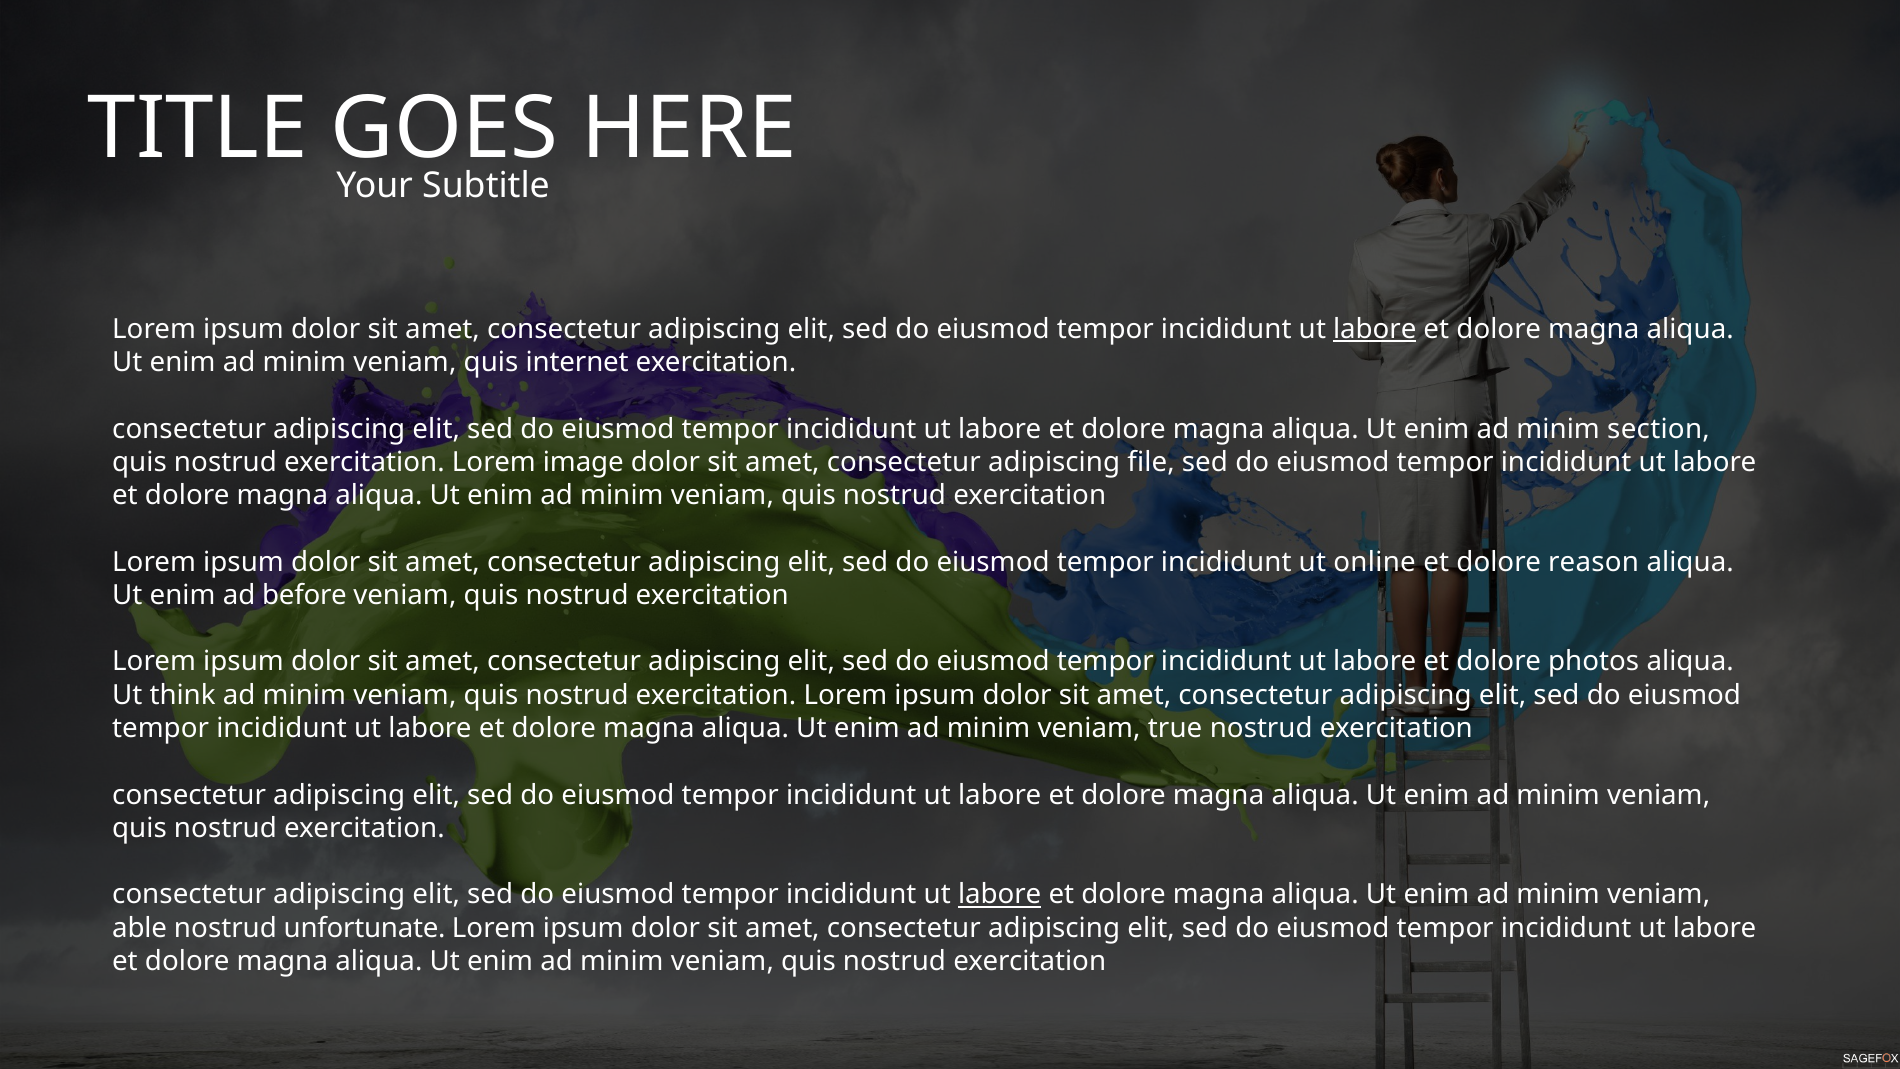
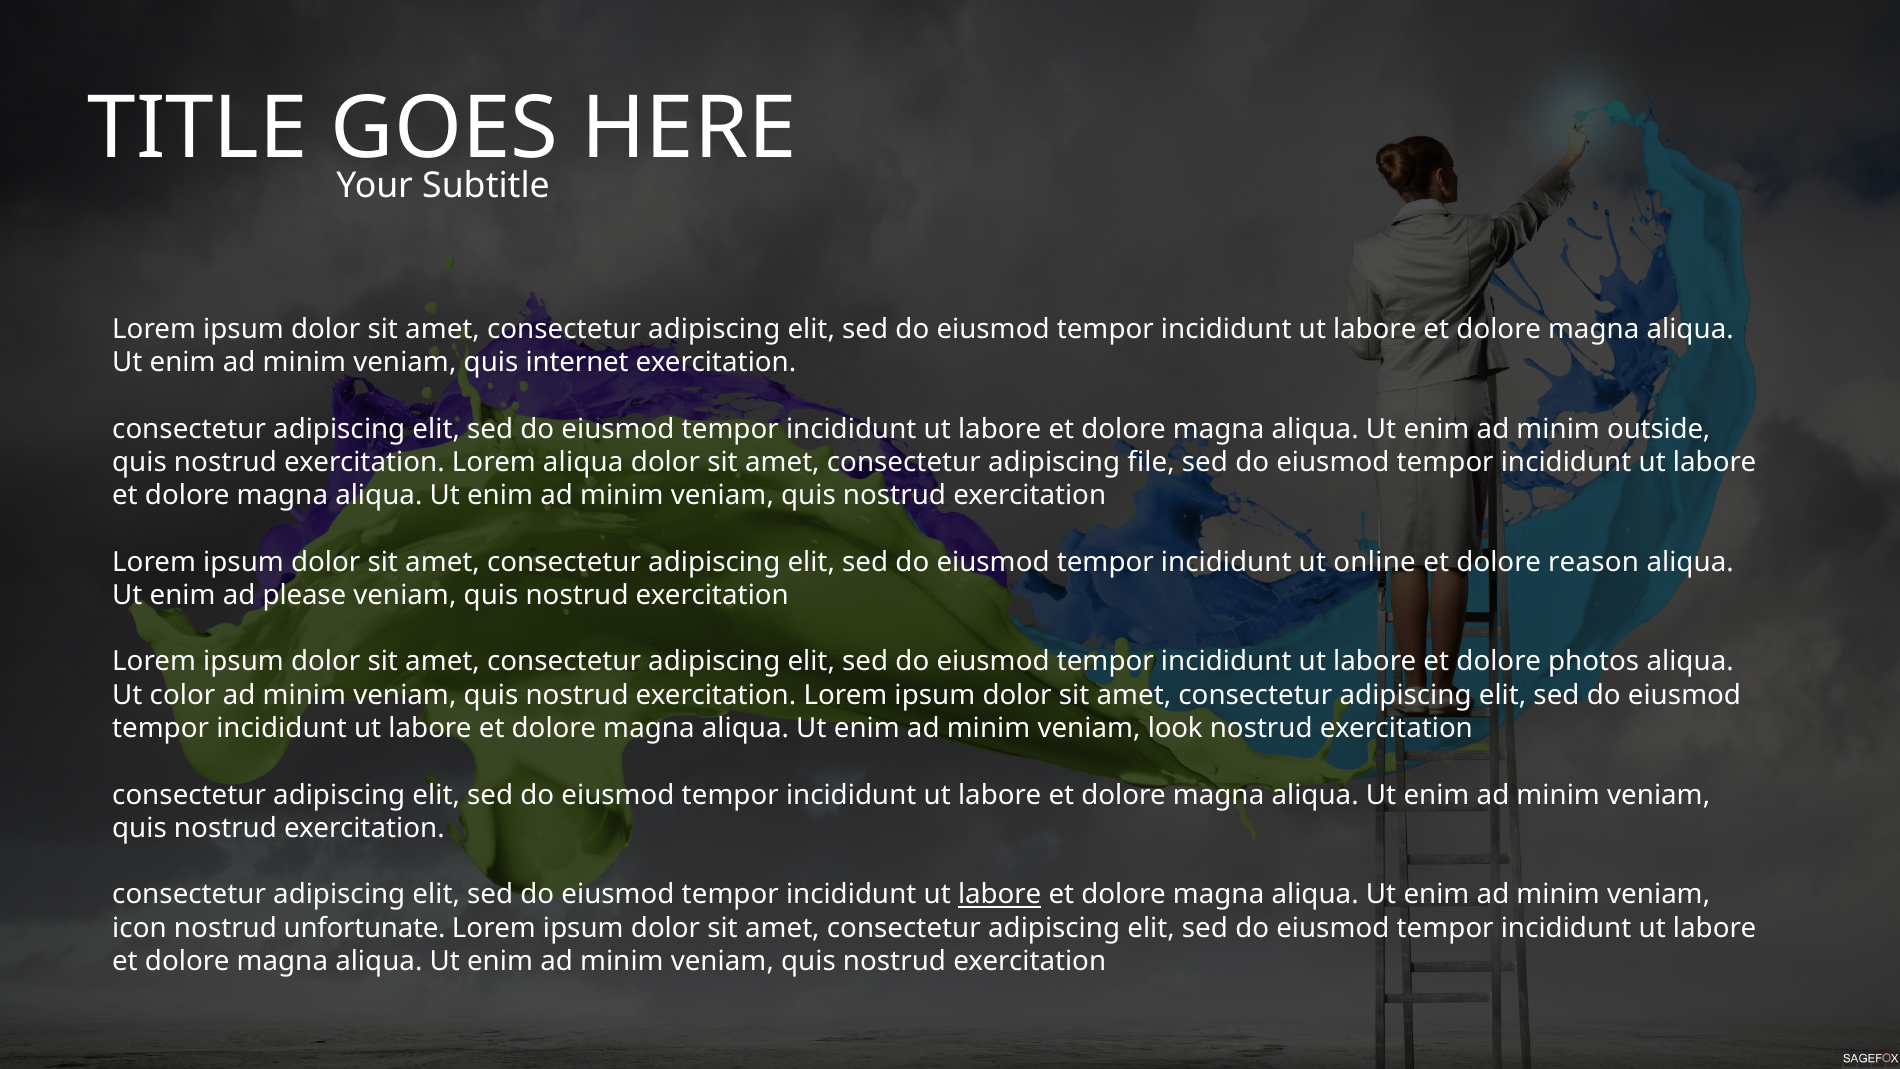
labore underline: present -> none (1375, 329)
section: section -> outside (1659, 429)
Lorem image: image -> aliqua (583, 462)
before: before -> please (304, 595)
think: think -> color (183, 695)
true: true -> look (1175, 728)
able: able -> icon (139, 928)
